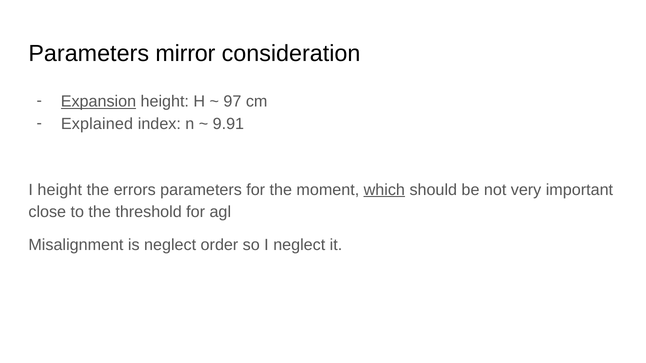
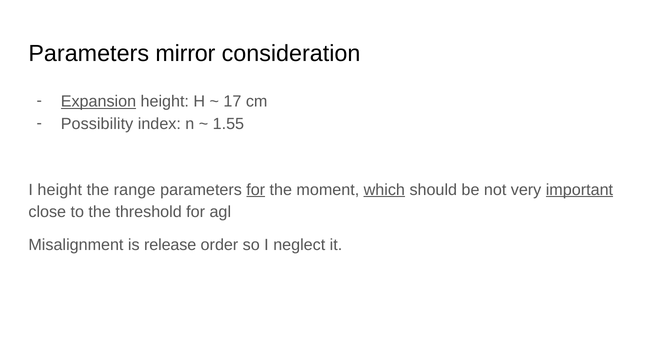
97: 97 -> 17 (232, 102)
Explained: Explained -> Possibility (97, 124)
9.91: 9.91 -> 1.55 (228, 124)
errors: errors -> range (135, 190)
for underline: none -> present (256, 190)
important underline: none -> present (579, 190)
is neglect: neglect -> release (170, 245)
